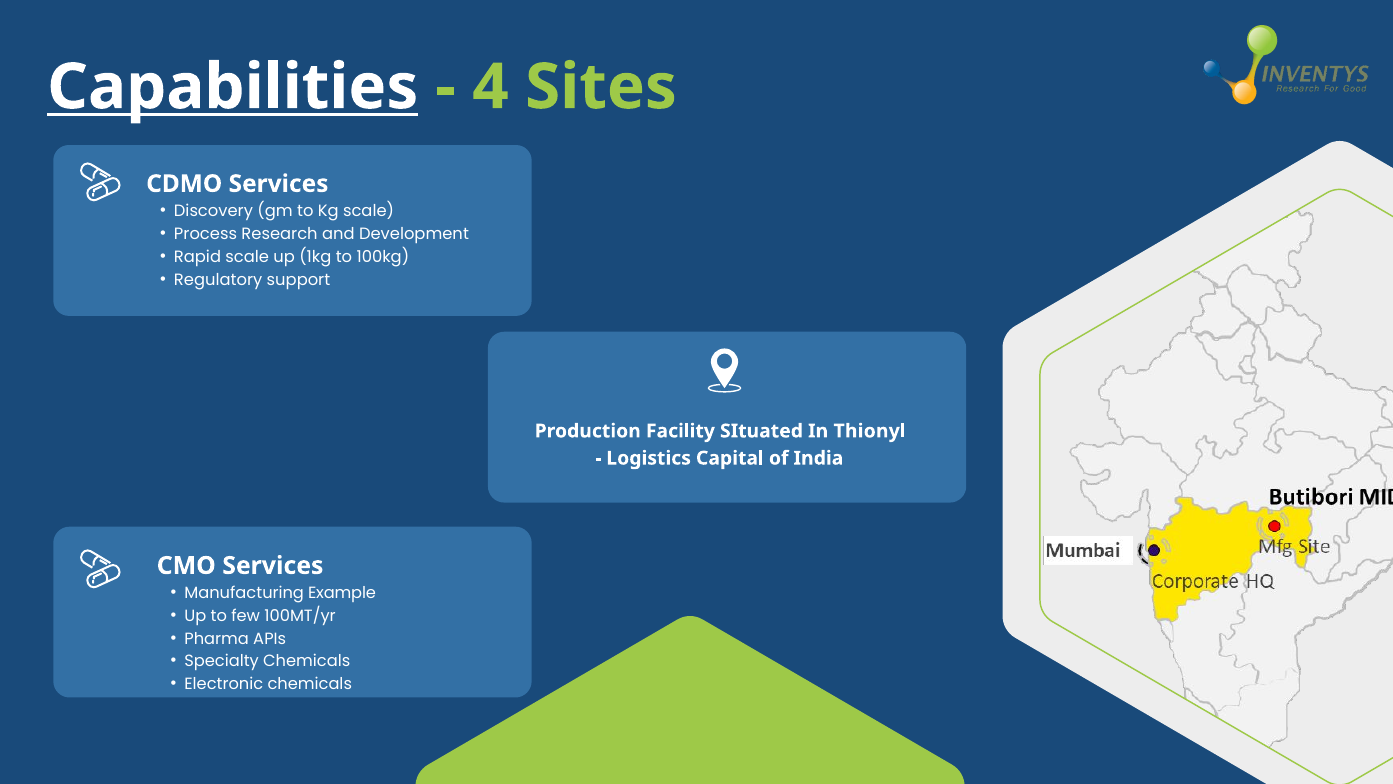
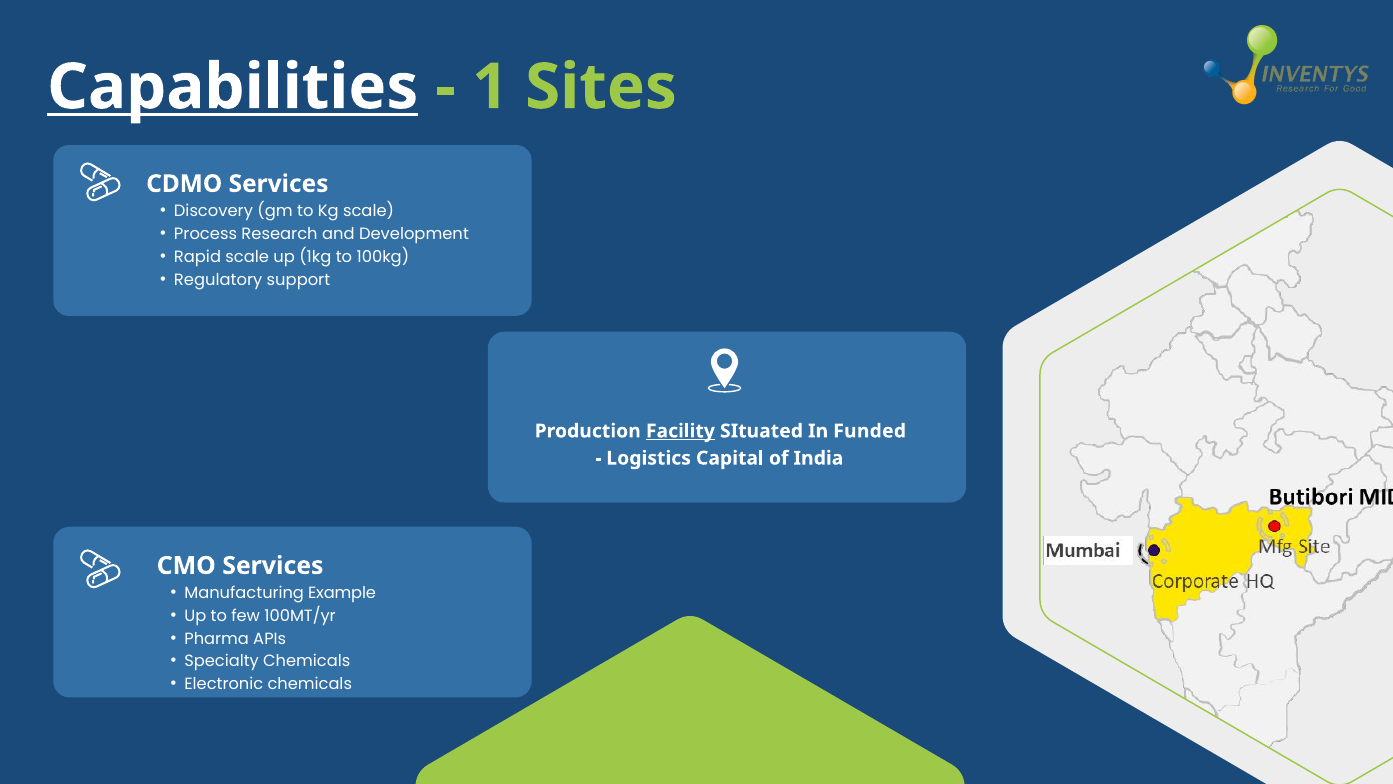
4: 4 -> 1 (490, 87)
Facility underline: none -> present (680, 431)
Thionyl: Thionyl -> Funded (870, 431)
